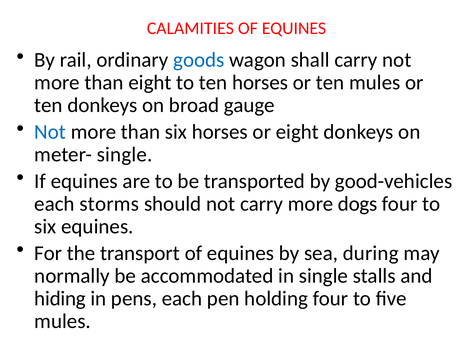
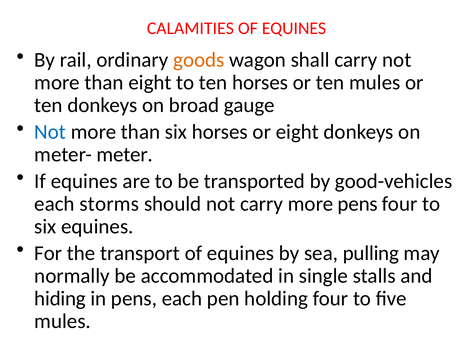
goods colour: blue -> orange (199, 60)
meter- single: single -> meter (125, 154)
more dogs: dogs -> pens (358, 204)
during: during -> pulling (371, 253)
